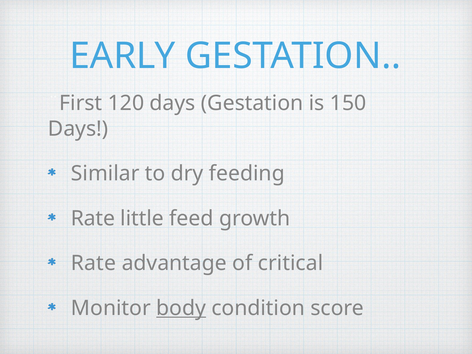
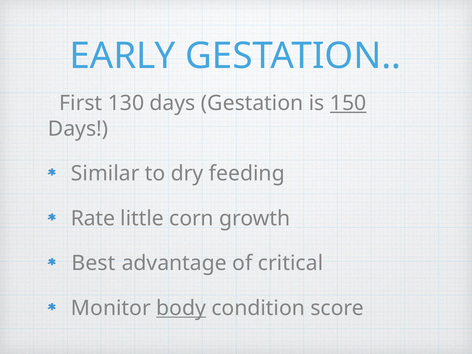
120: 120 -> 130 (126, 103)
150 underline: none -> present (348, 103)
feed: feed -> corn (192, 218)
Rate: Rate -> Best (93, 263)
